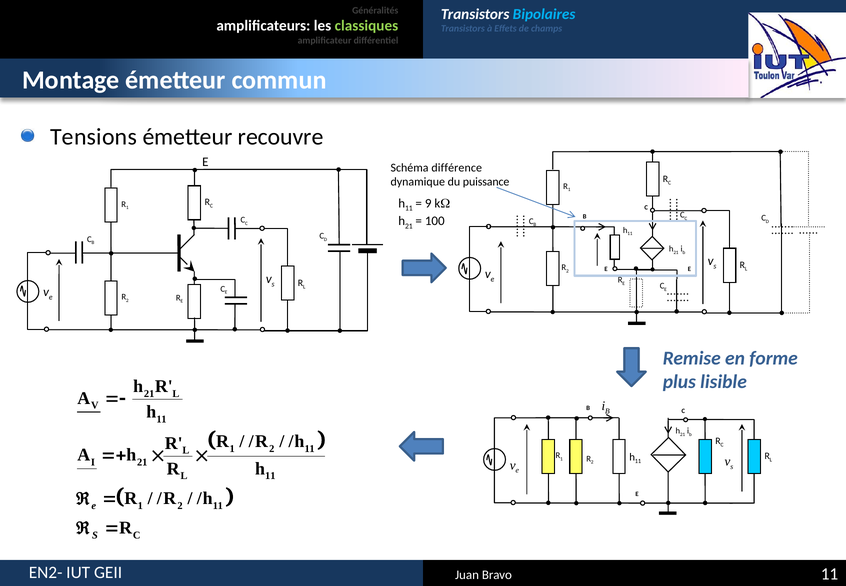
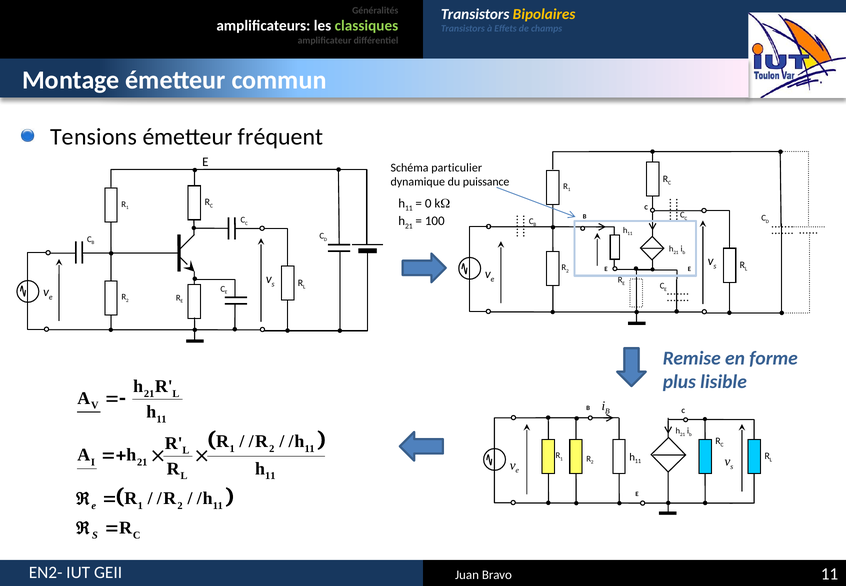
Bipolaires colour: light blue -> yellow (544, 14)
recouvre: recouvre -> fréquent (281, 137)
différence: différence -> particulier (457, 168)
9: 9 -> 0 (428, 203)
